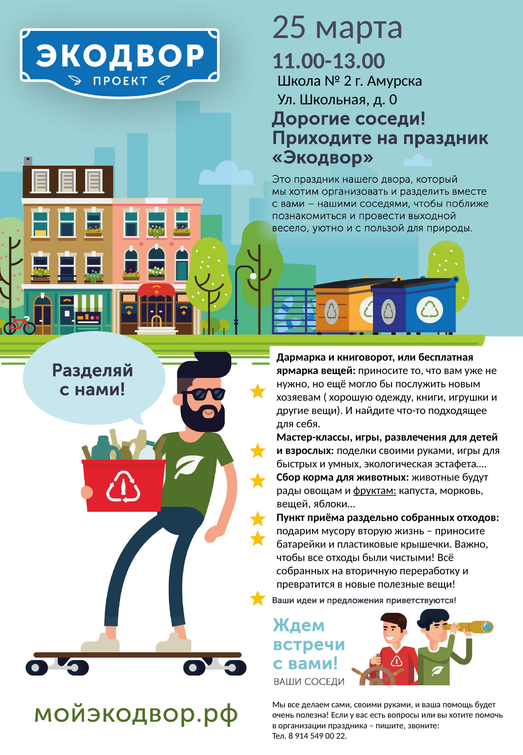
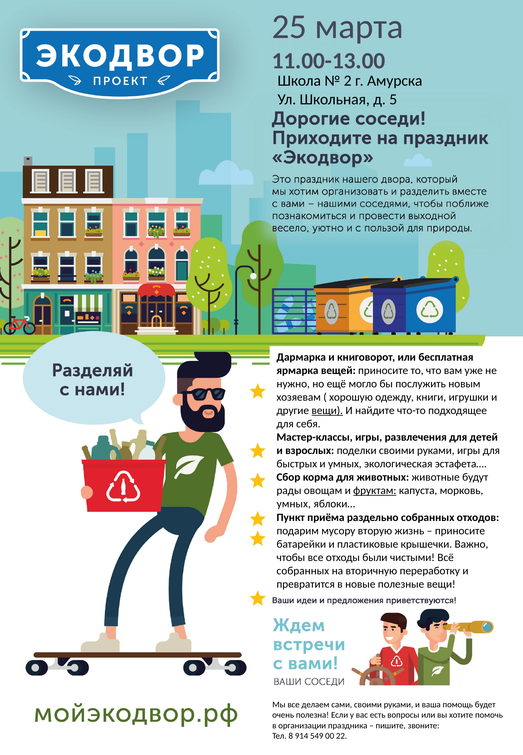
0: 0 -> 5 (393, 99)
вещи underline: none -> present (327, 411)
вещей: вещей -> умных (294, 504)
